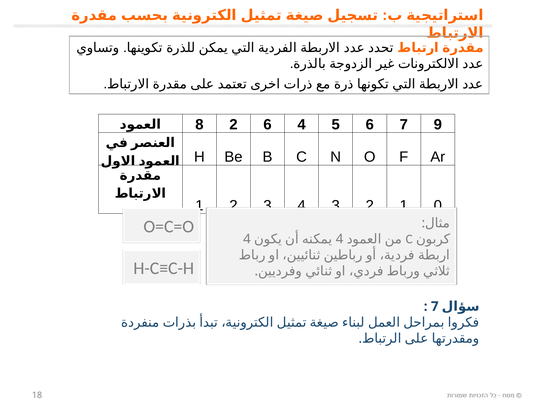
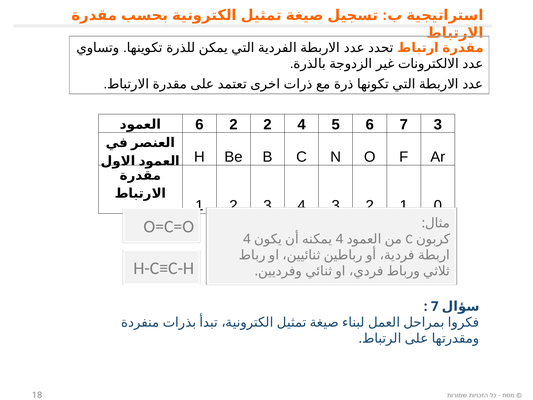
8: 8 -> 6 (199, 124)
2 6: 6 -> 2 (268, 124)
7 9: 9 -> 3 (438, 124)
